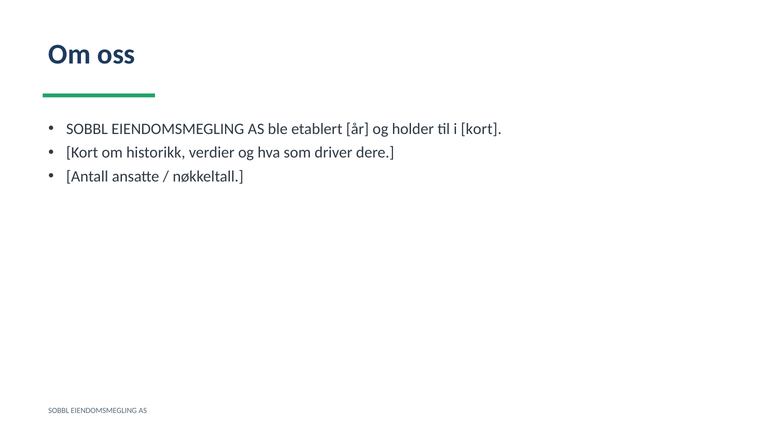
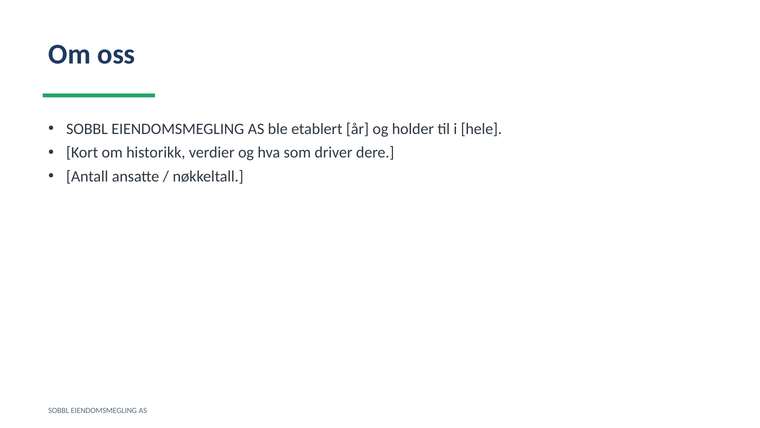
i kort: kort -> hele (481, 129)
